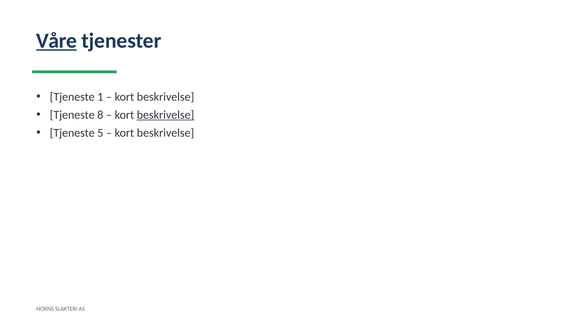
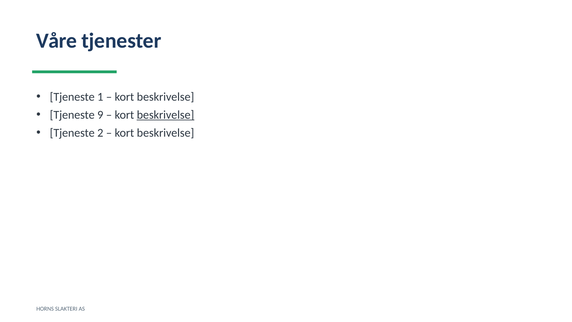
Våre underline: present -> none (57, 41)
8: 8 -> 9 (100, 115)
5: 5 -> 2 (100, 133)
